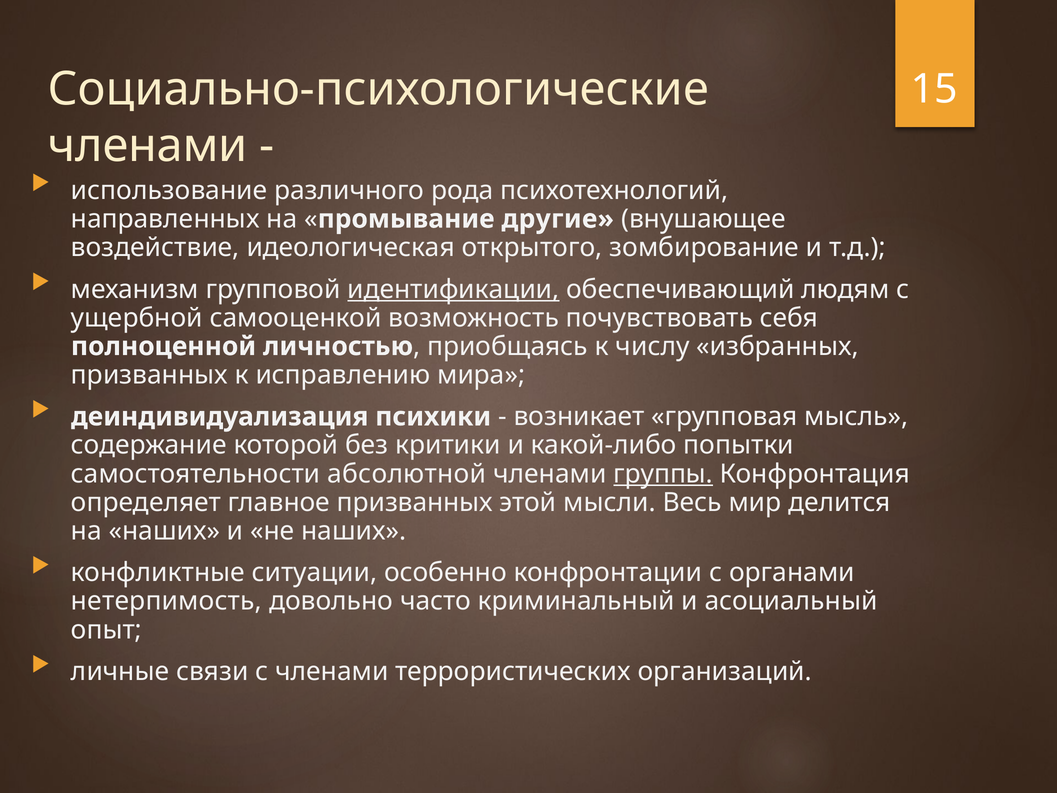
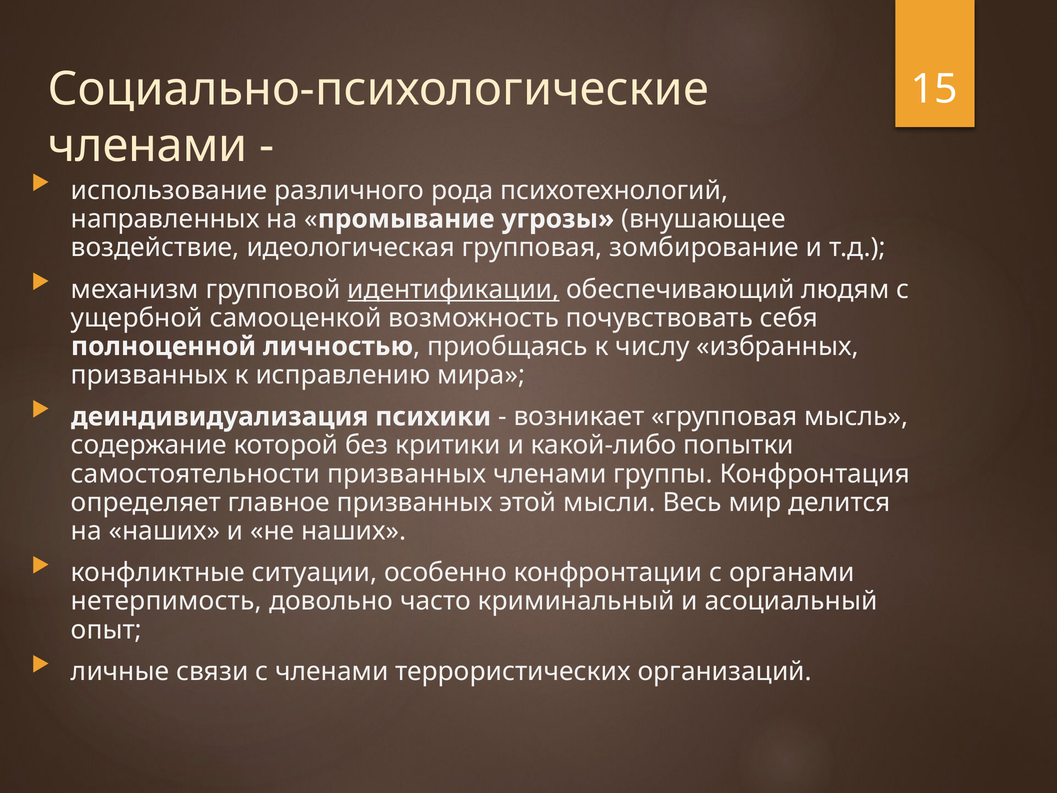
другие: другие -> угрозы (558, 219)
идеологическая открытого: открытого -> групповая (532, 247)
самостоятельности абсолютной: абсолютной -> призванных (407, 474)
группы underline: present -> none (663, 474)
